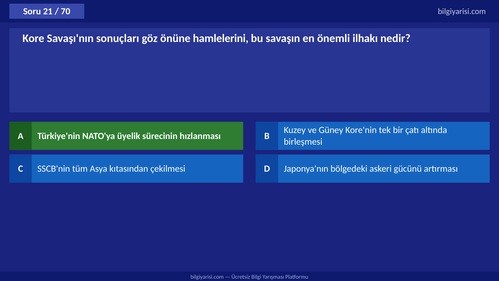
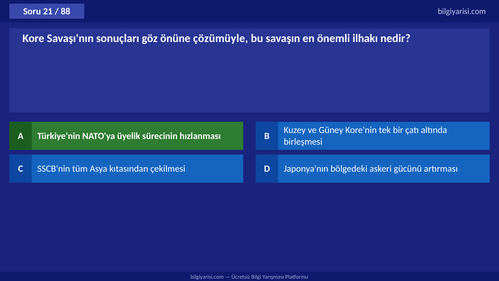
70: 70 -> 88 (66, 11)
hamlelerini: hamlelerini -> çözümüyle (221, 38)
